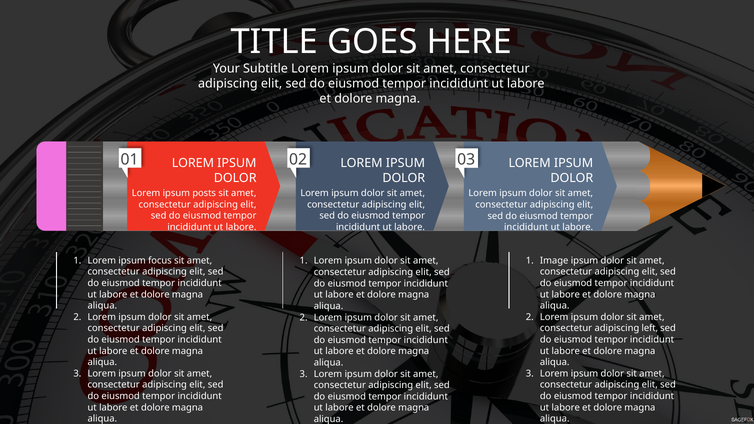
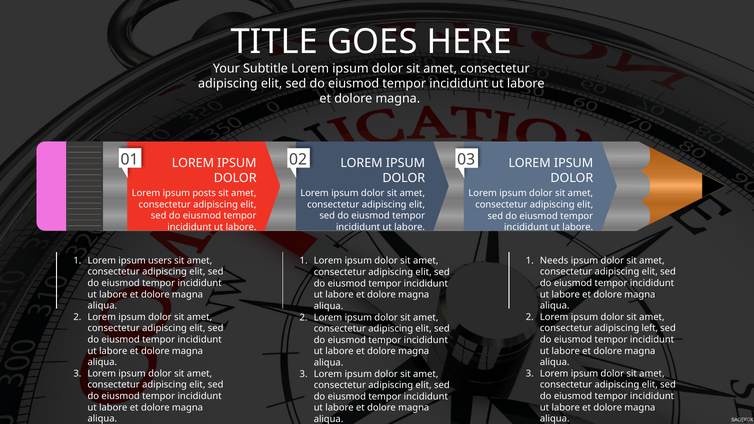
focus: focus -> users (160, 261)
Image: Image -> Needs (554, 261)
